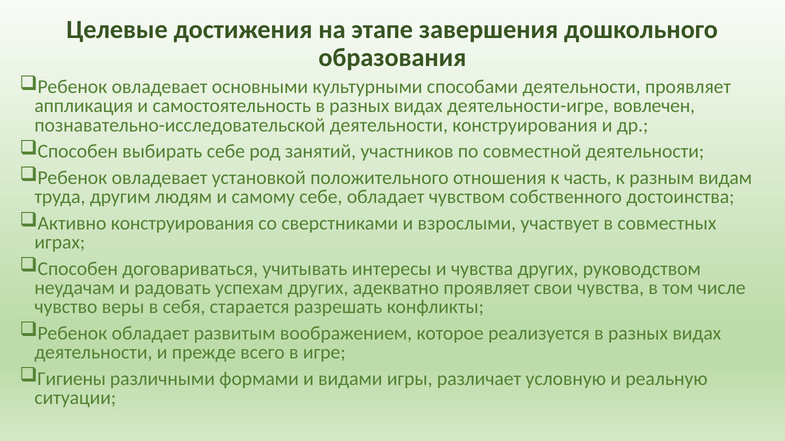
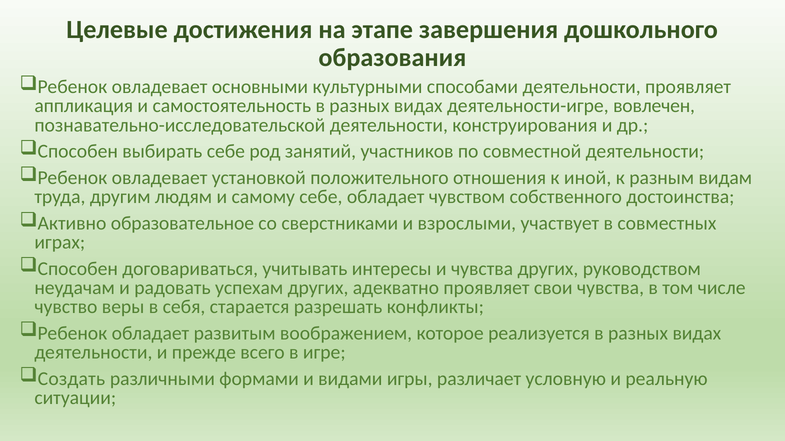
часть: часть -> иной (588, 178)
Активно конструирования: конструирования -> образовательное (182, 224)
Гигиены: Гигиены -> Создать (71, 379)
